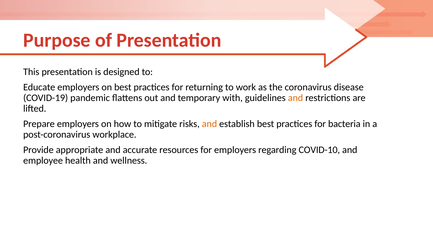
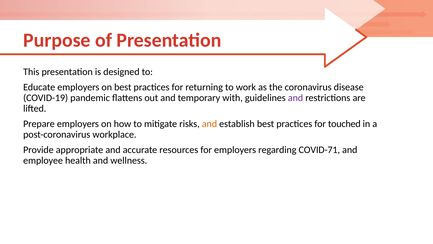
and colour: orange -> purple (296, 98)
bacteria: bacteria -> touched (344, 124)
COVID-10: COVID-10 -> COVID-71 (319, 149)
